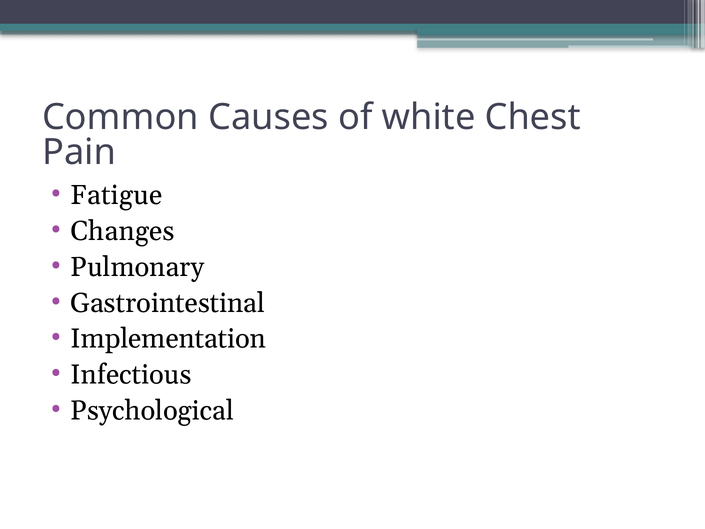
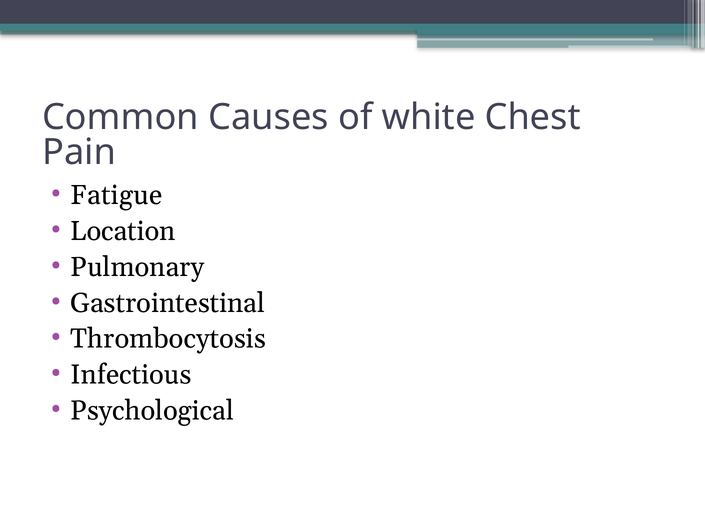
Changes: Changes -> Location (123, 231)
Implementation: Implementation -> Thrombocytosis (168, 339)
